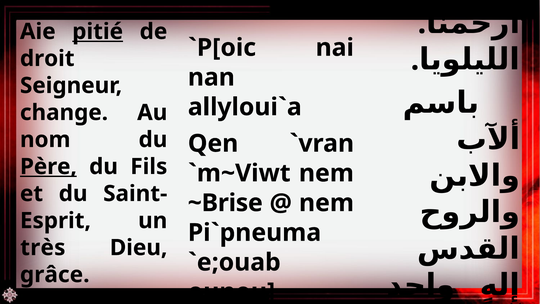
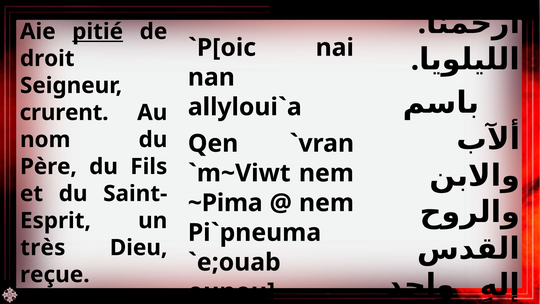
change: change -> crurent (64, 112)
Père underline: present -> none (48, 166)
~Brise: ~Brise -> ~Pima (225, 203)
grâce: grâce -> reçue (55, 274)
